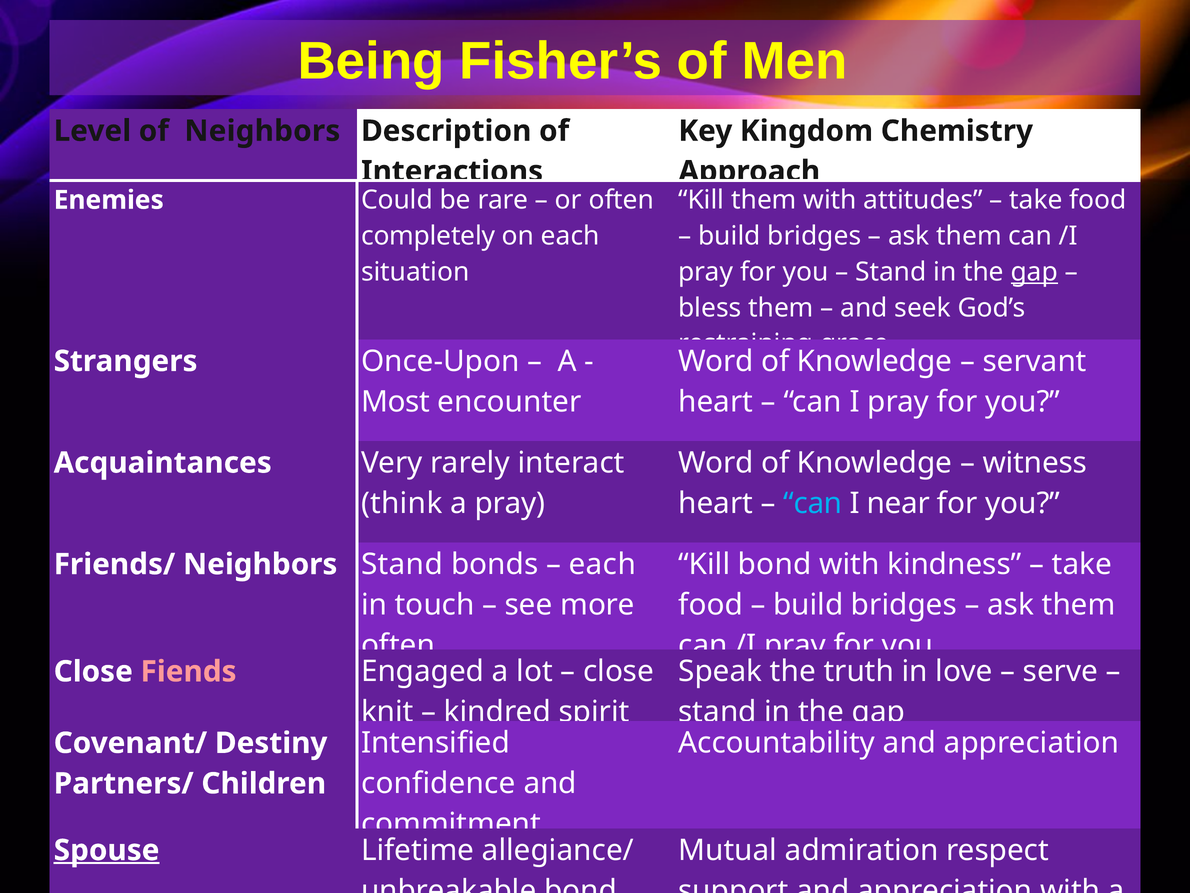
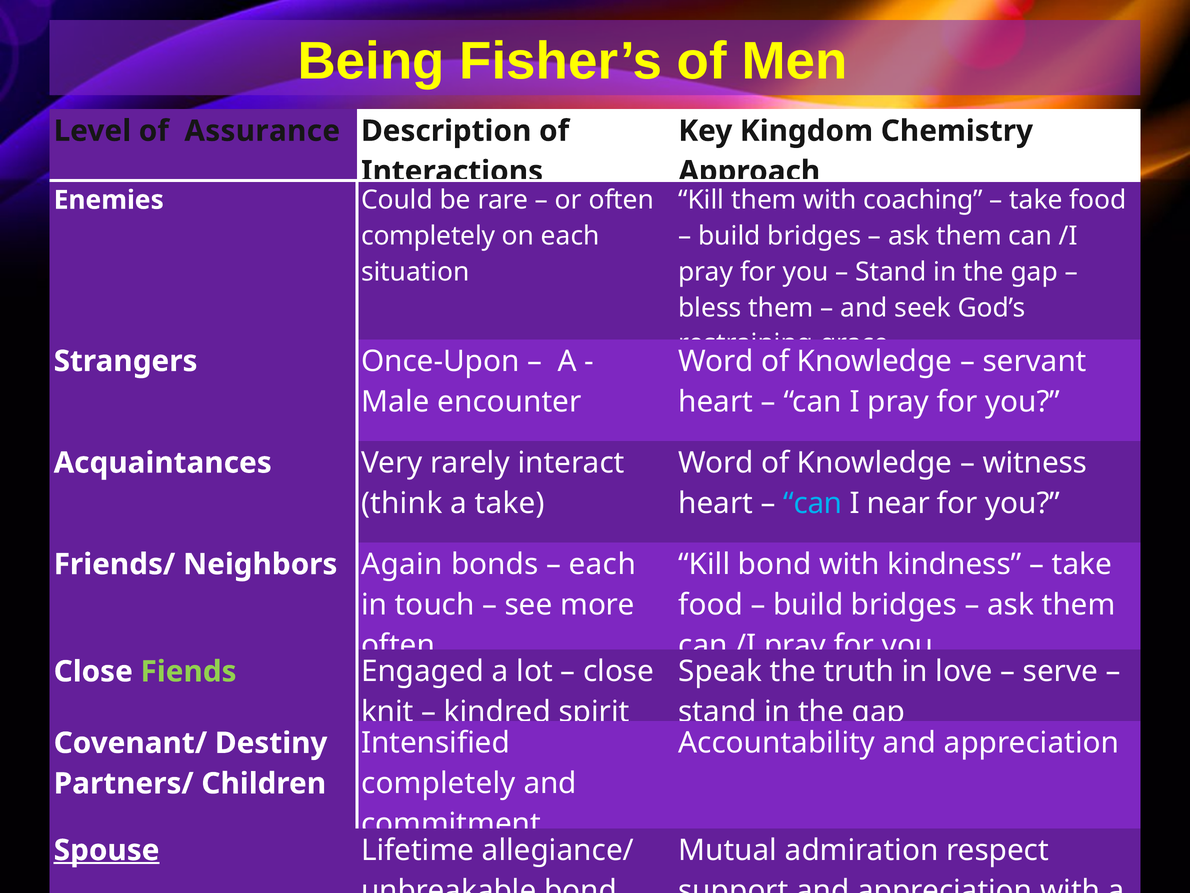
of Neighbors: Neighbors -> Assurance (262, 131)
attitudes: attitudes -> coaching (923, 200)
gap underline: present -> none (1034, 272)
Most: Most -> Male (395, 402)
a pray: pray -> take (510, 503)
Neighbors Stand: Stand -> Again (402, 564)
Fiends colour: pink -> light green (189, 671)
confidence: confidence -> completely (438, 783)
